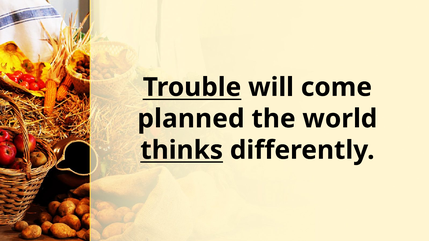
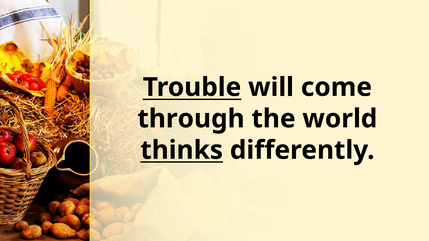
planned: planned -> through (191, 119)
